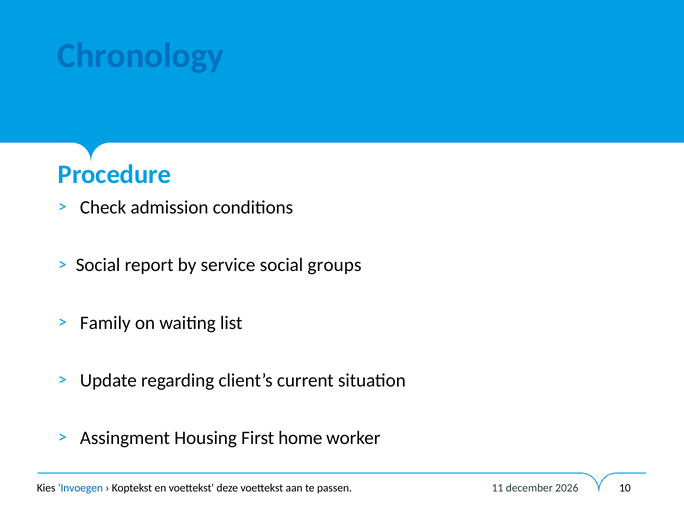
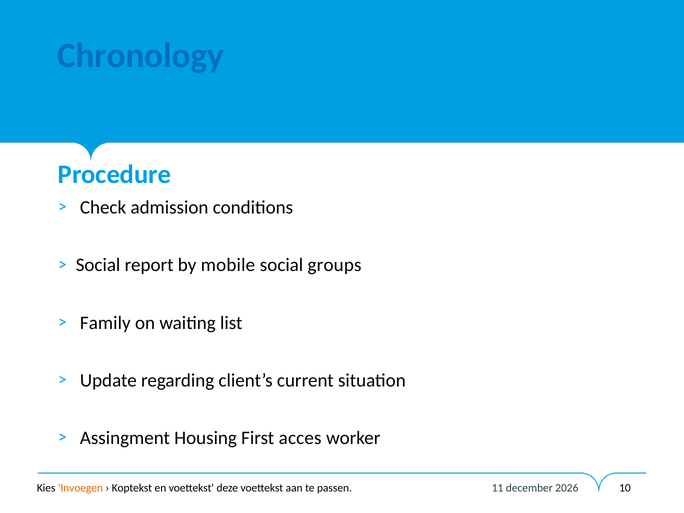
service: service -> mobile (228, 265)
home: home -> acces (300, 438)
Invoegen colour: blue -> orange (80, 488)
